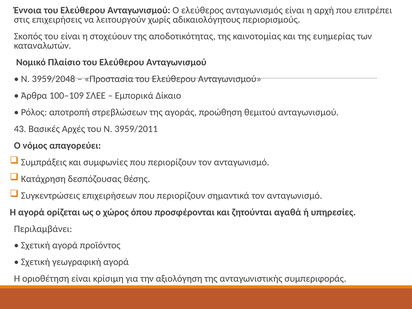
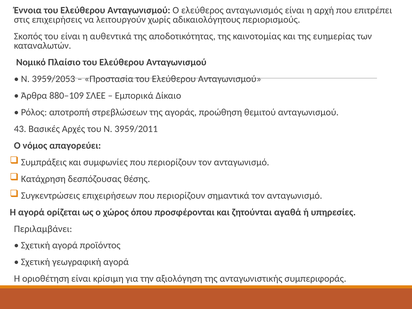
στοχεύουν: στοχεύουν -> αυθεντικά (111, 36)
3959/2048: 3959/2048 -> 3959/2053 (54, 79)
100–109: 100–109 -> 880–109 (67, 96)
